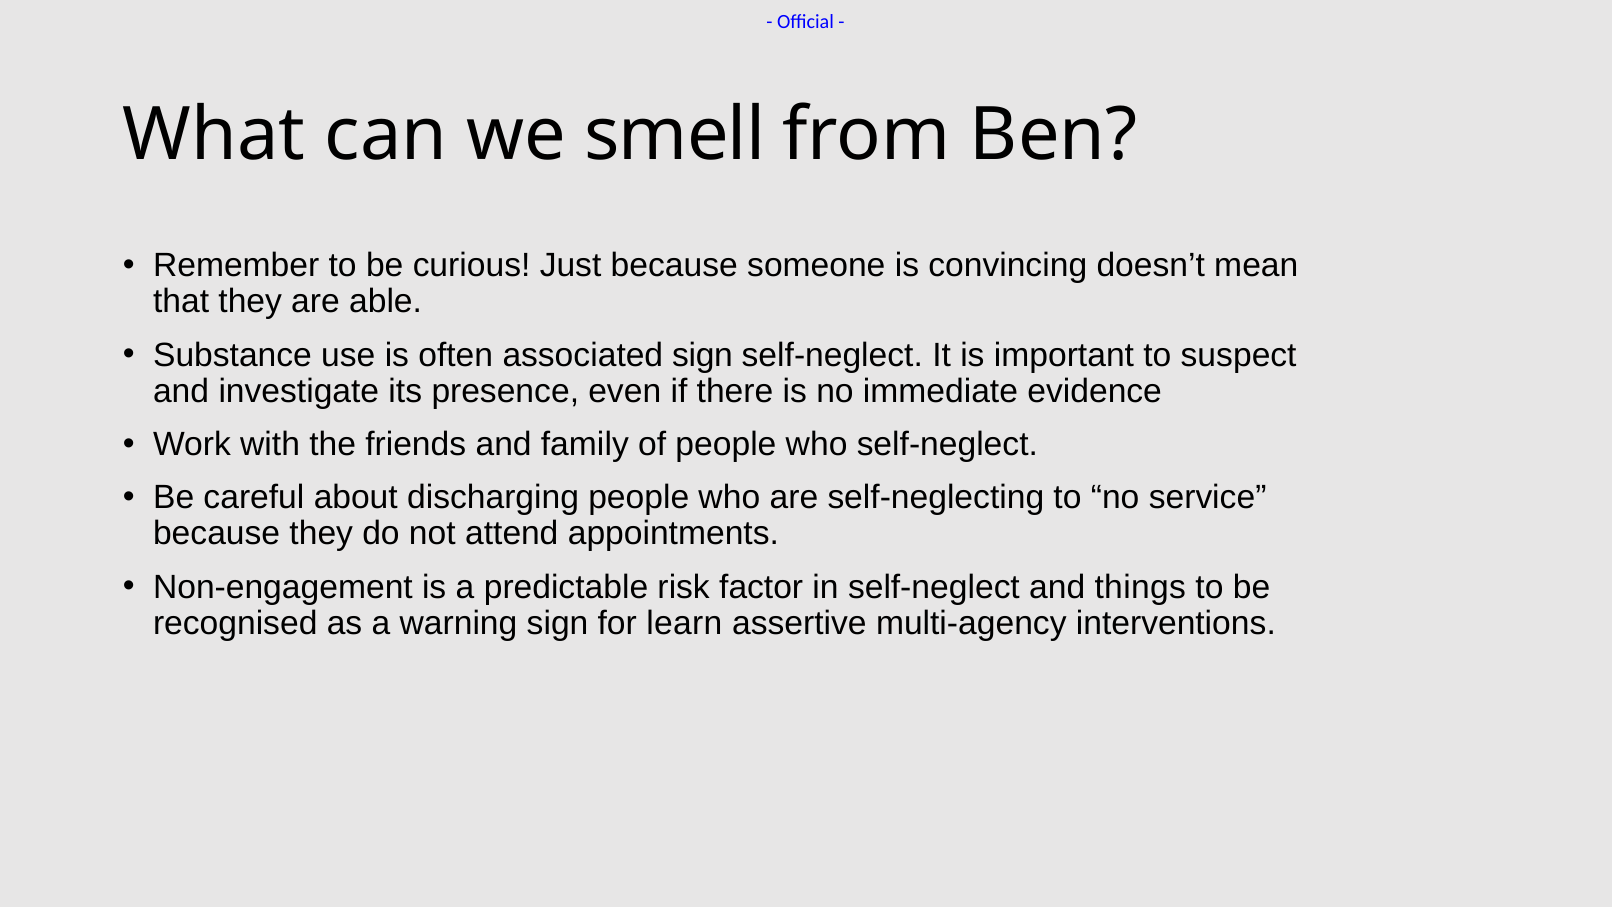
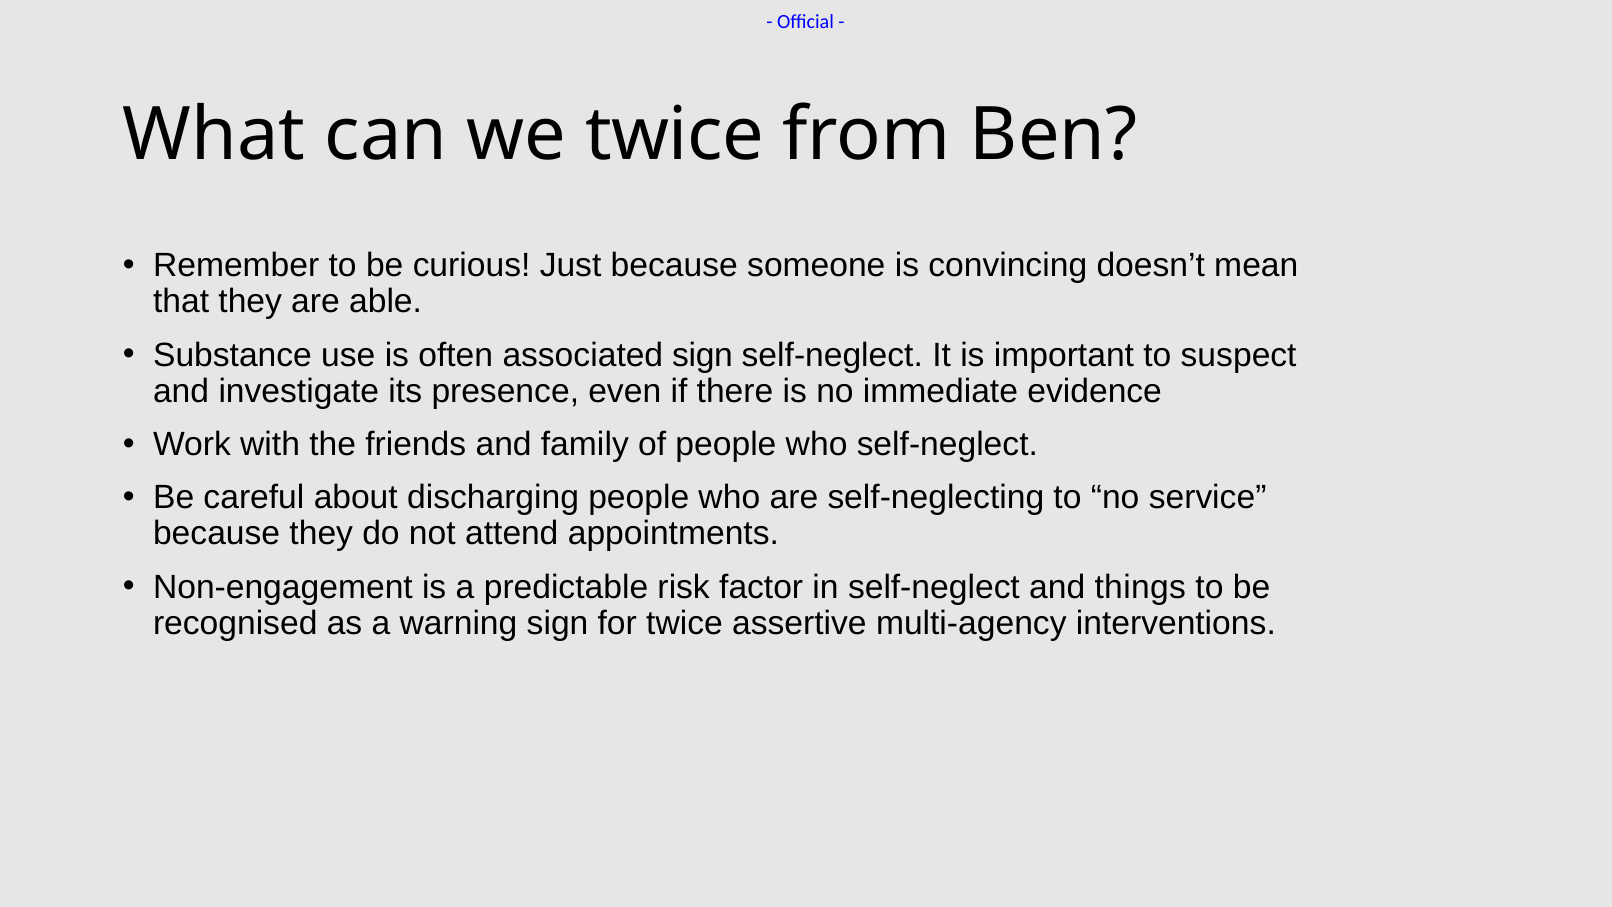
we smell: smell -> twice (675, 135)
for learn: learn -> twice (685, 623)
